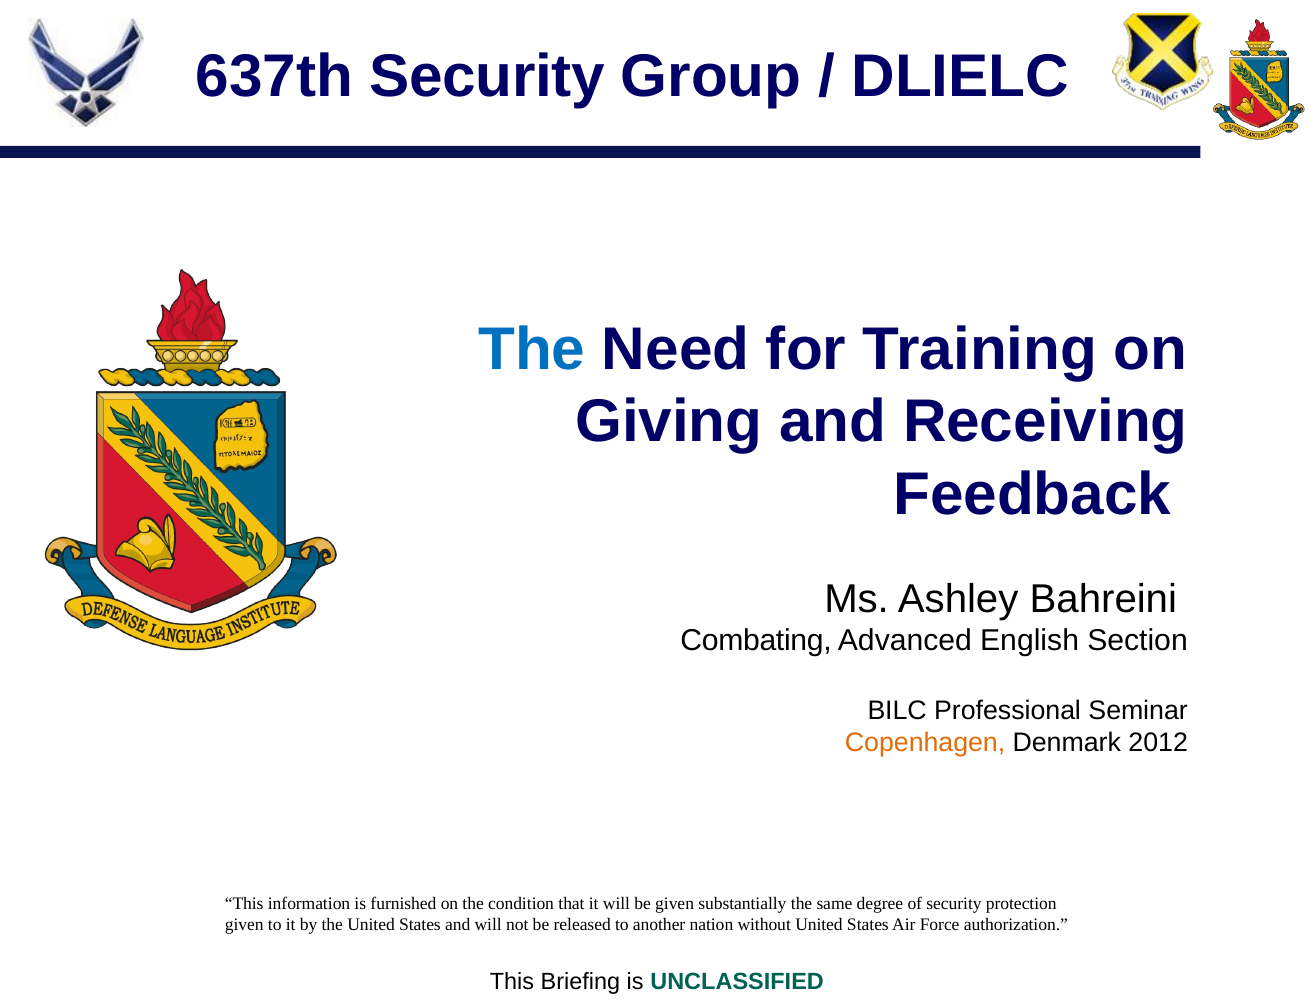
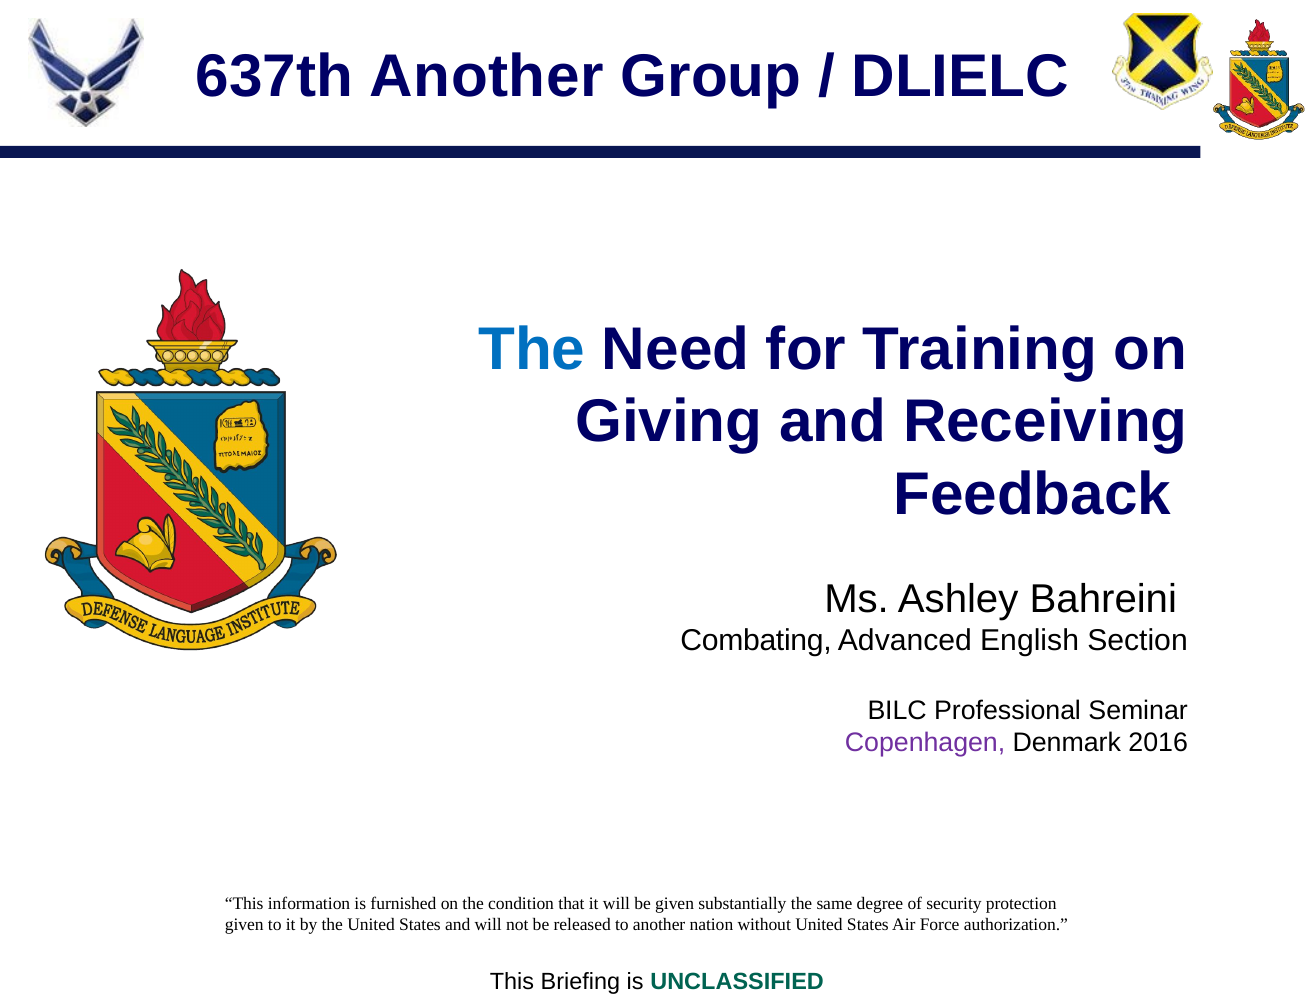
Security: Security -> Another (487, 76)
Copenhagen colour: orange -> purple (925, 744)
2012: 2012 -> 2016 (1158, 744)
